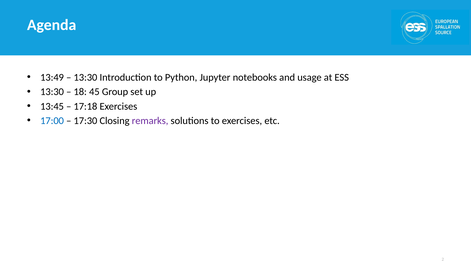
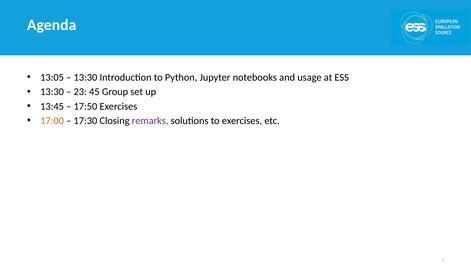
13:49: 13:49 -> 13:05 (52, 77)
18: 18 -> 23 (80, 92)
17:18: 17:18 -> 17:50 (85, 106)
17:00 colour: blue -> orange (52, 121)
